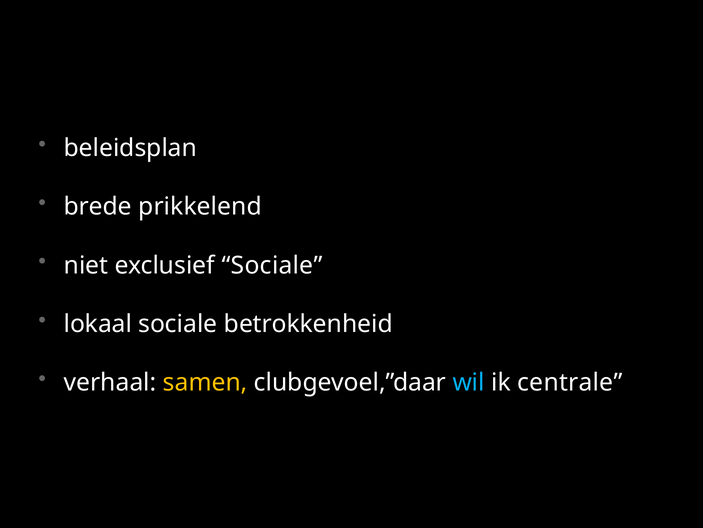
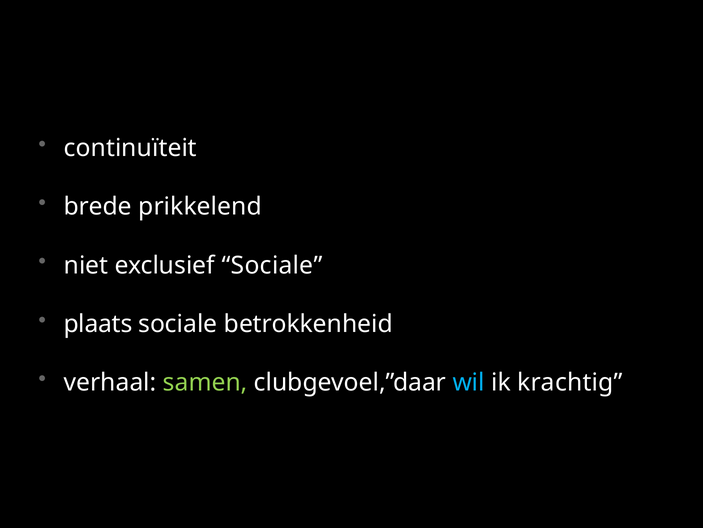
beleidsplan: beleidsplan -> continuïteit (130, 148)
lokaal: lokaal -> plaats (98, 323)
samen colour: yellow -> light green (205, 382)
centrale: centrale -> krachtig (570, 382)
